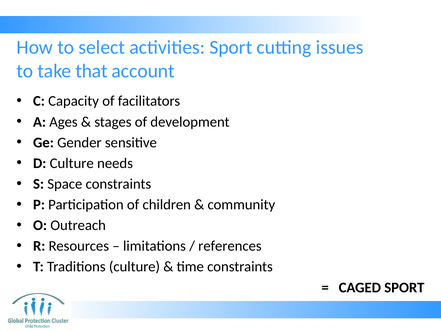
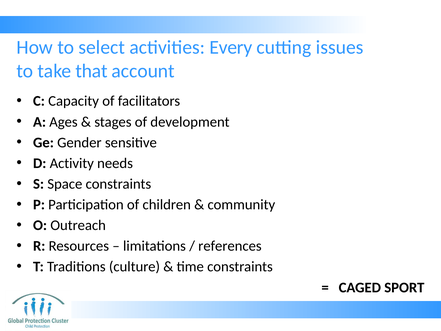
activities Sport: Sport -> Every (231, 47)
D Culture: Culture -> Activity (72, 163)
